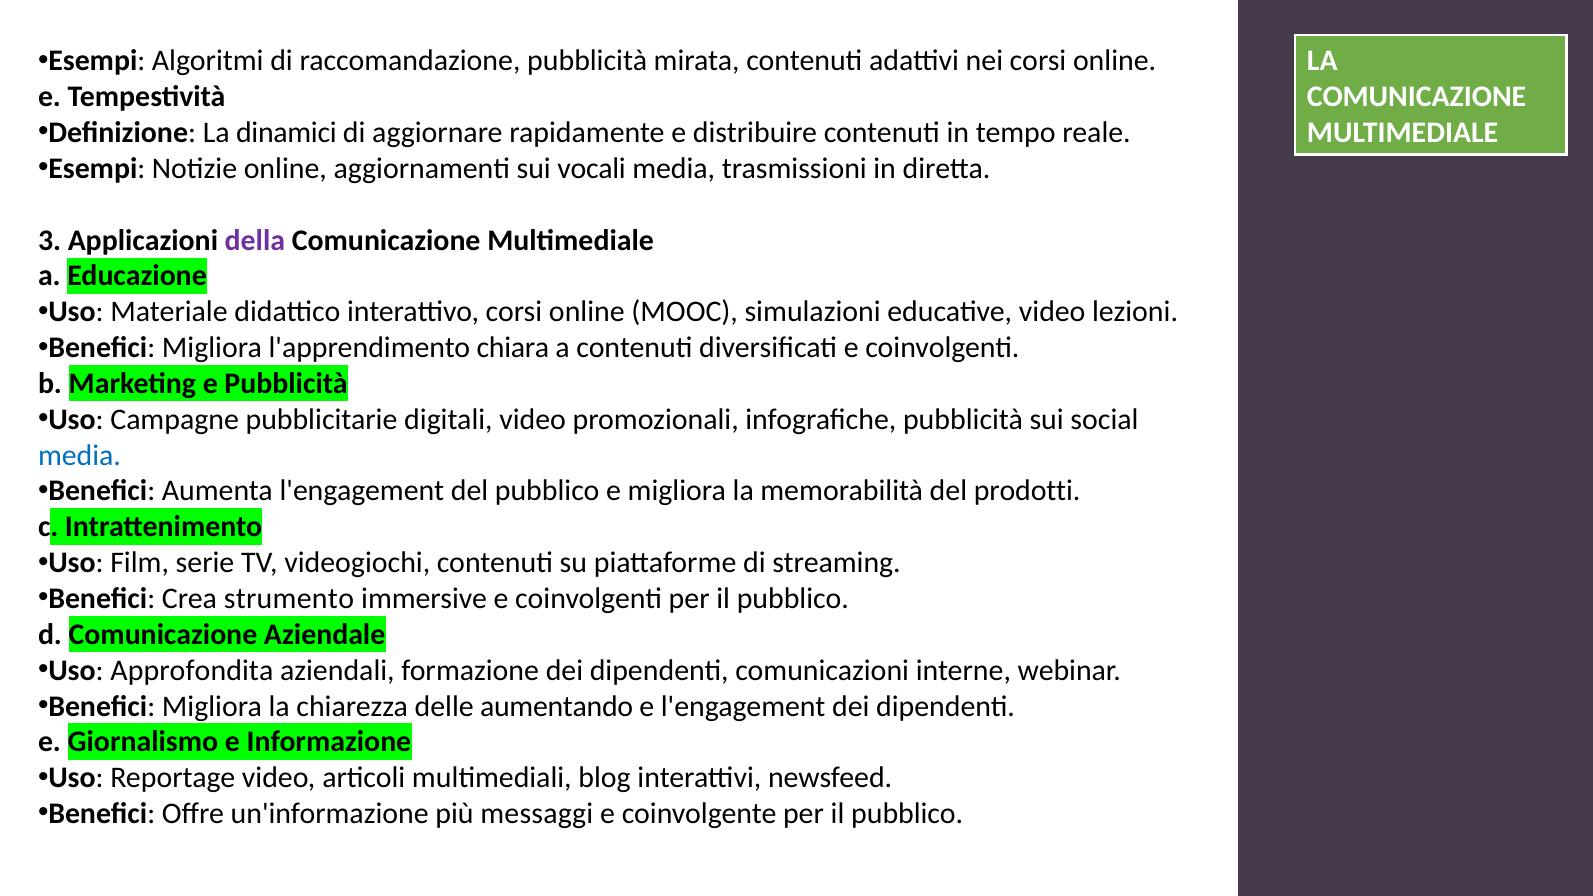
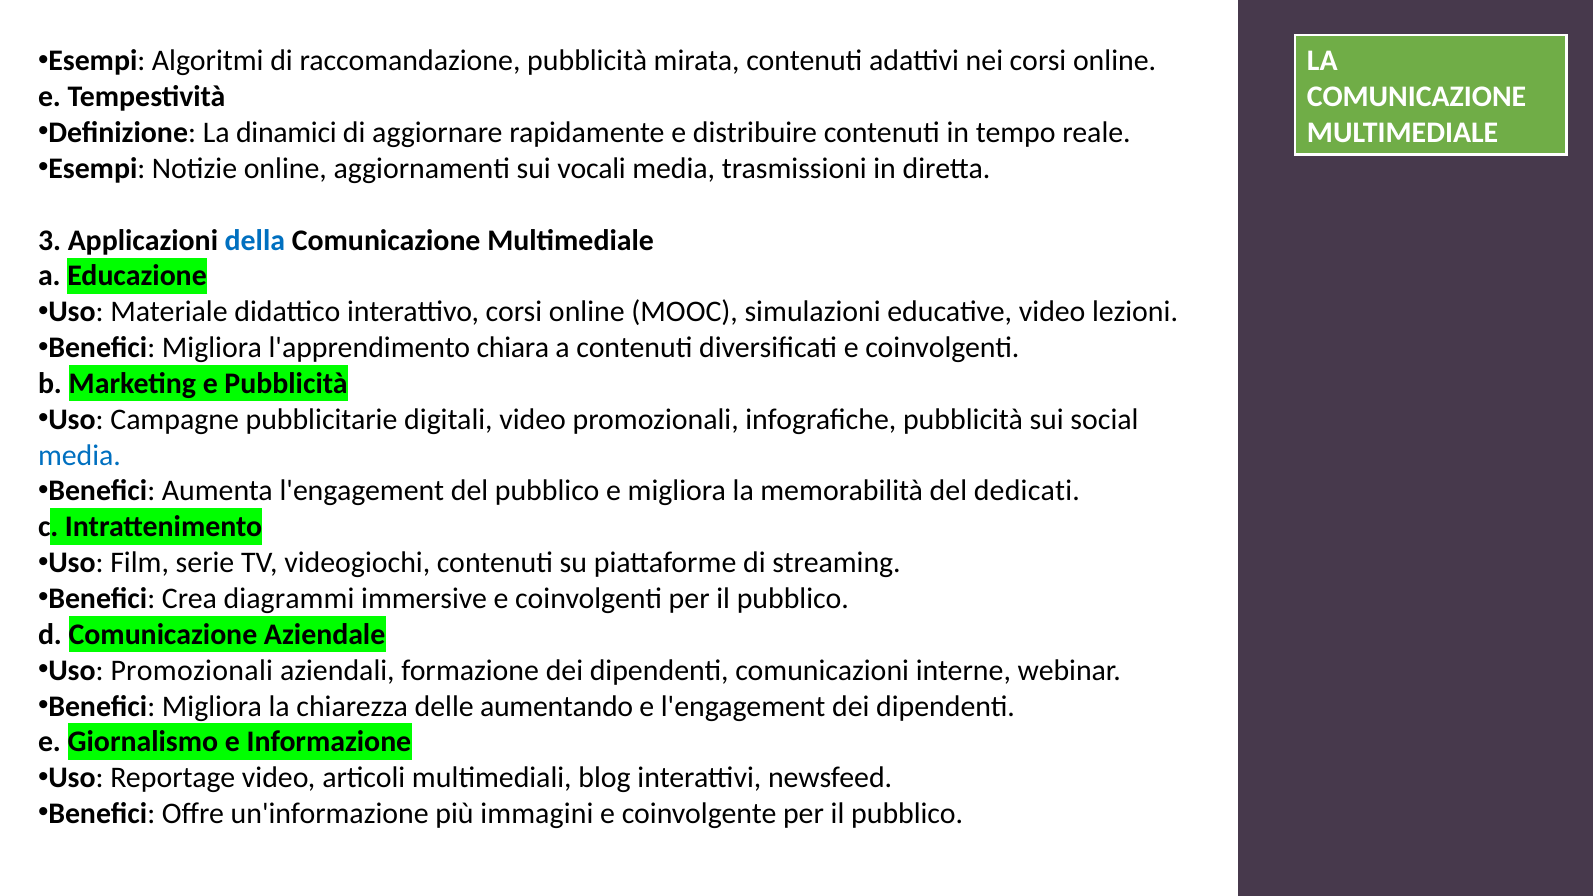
della colour: purple -> blue (255, 240)
prodotti: prodotti -> dedicati (1027, 491)
strumento: strumento -> diagrammi (289, 599)
Uso Approfondita: Approfondita -> Promozionali (192, 670)
messaggi: messaggi -> immagini (537, 814)
